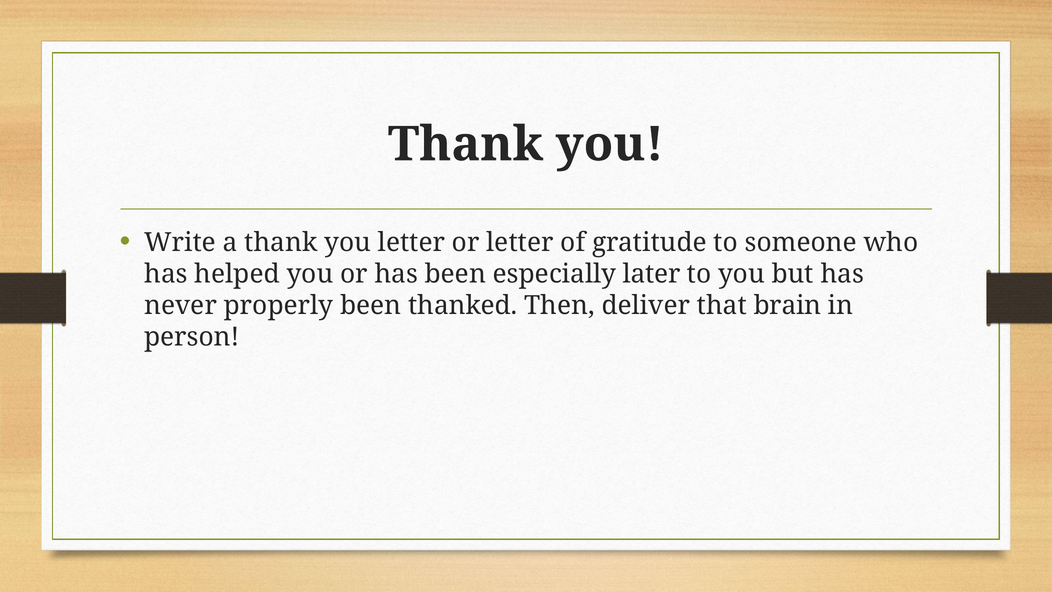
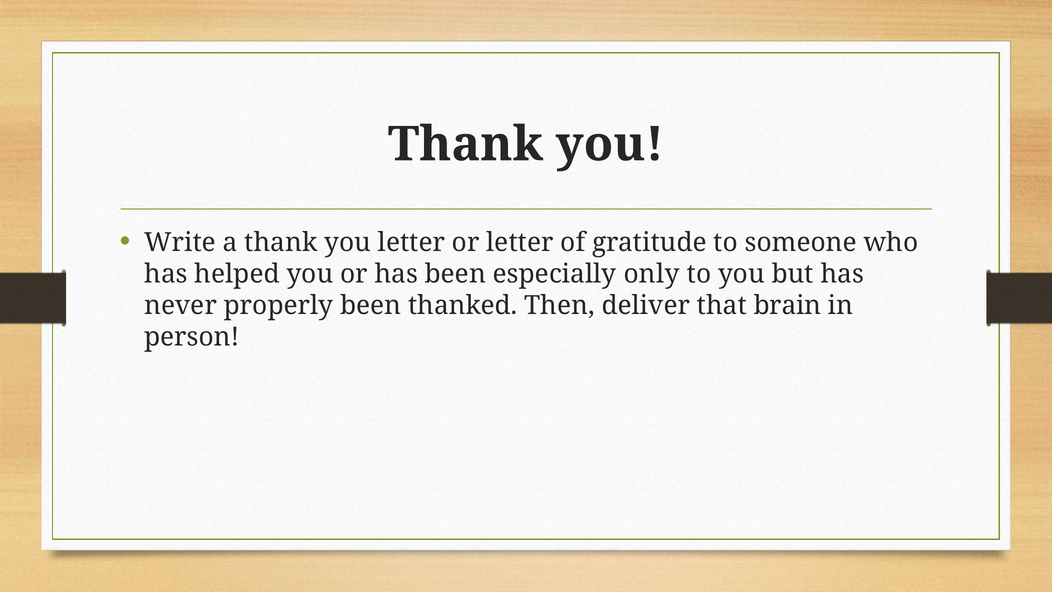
later: later -> only (651, 274)
